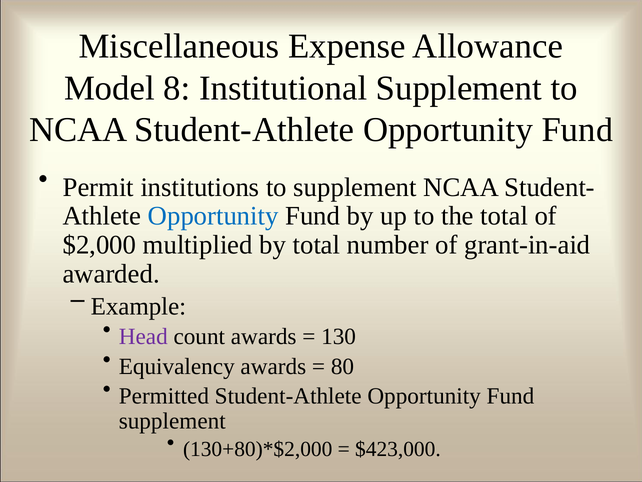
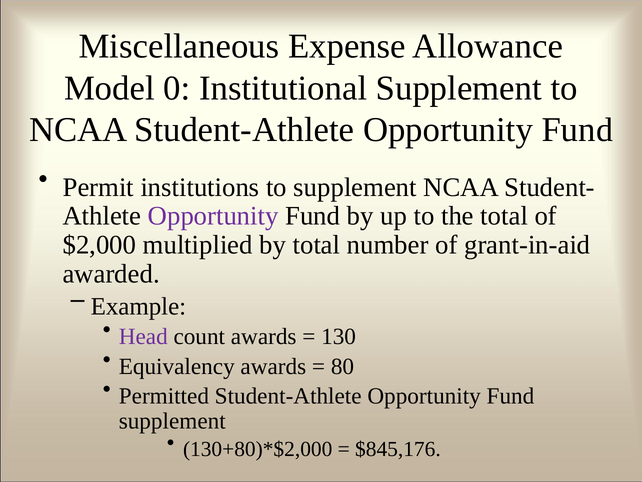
8: 8 -> 0 (177, 88)
Opportunity colour: blue -> purple (213, 216)
$423,000: $423,000 -> $845,176 (398, 449)
